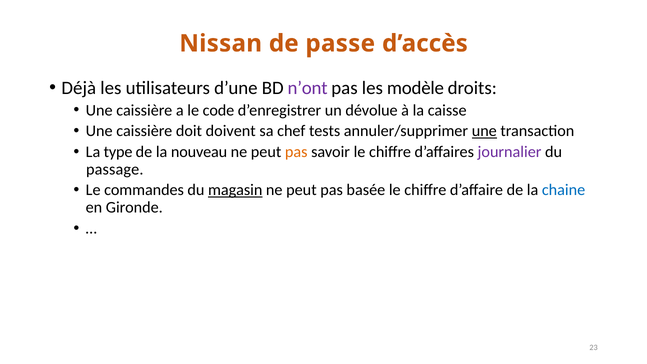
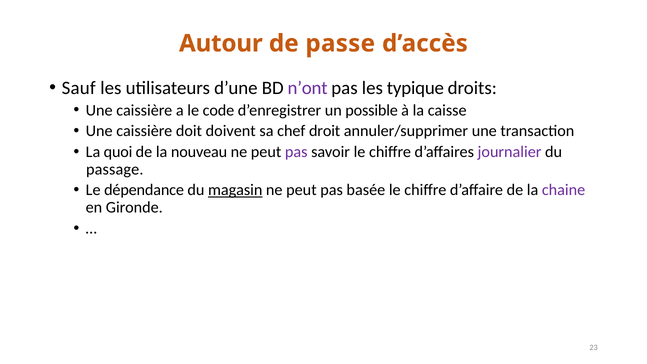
Nissan: Nissan -> Autour (221, 43)
Déjà: Déjà -> Sauf (79, 88)
modèle: modèle -> typique (415, 88)
dévolue: dévolue -> possible (372, 110)
tests: tests -> droit (325, 131)
une underline: present -> none (484, 131)
type: type -> quoi (118, 152)
pas colour: orange -> purple (296, 152)
commandes: commandes -> dépendance (144, 190)
chaine colour: blue -> purple (564, 190)
